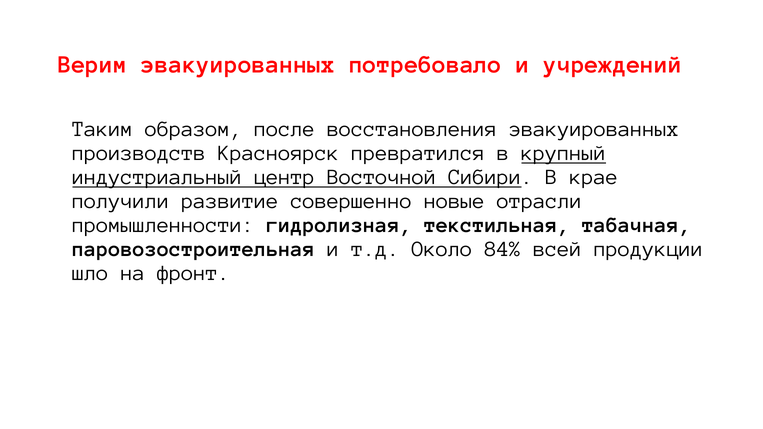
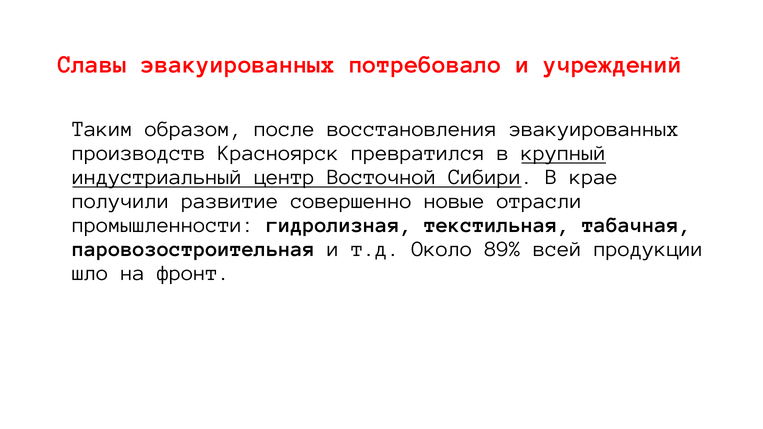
Верим: Верим -> Славы (93, 64)
84%: 84% -> 89% (503, 249)
